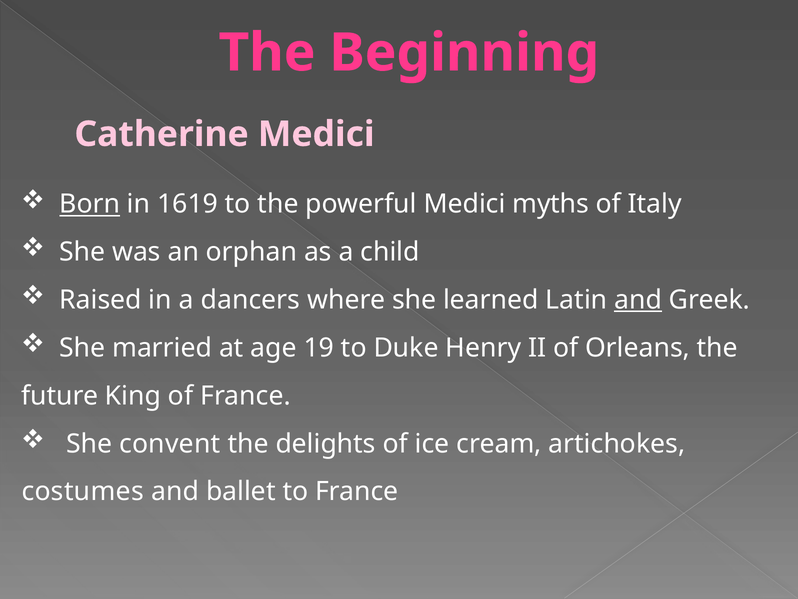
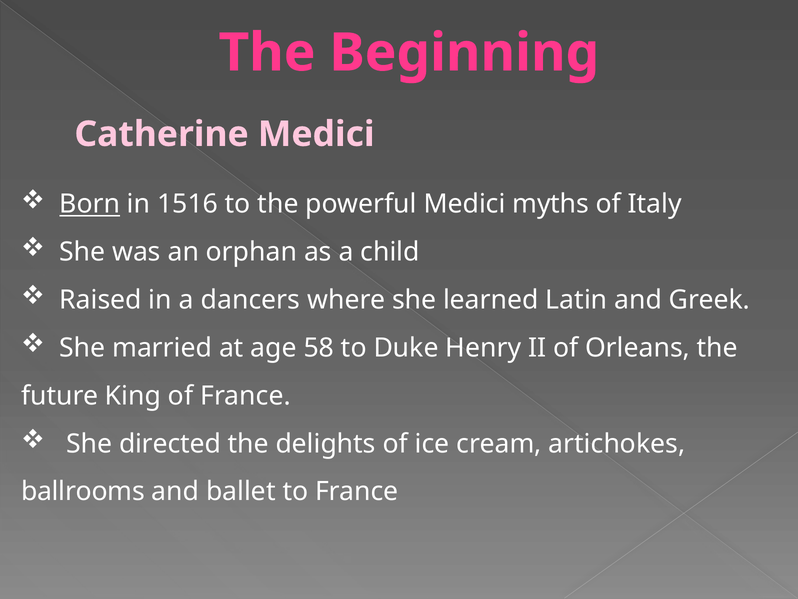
1619: 1619 -> 1516 (188, 204)
and underline: present -> none (638, 300)
19: 19 -> 58 (319, 348)
convent: convent -> directed (170, 443)
costumes: costumes -> ballrooms (83, 491)
